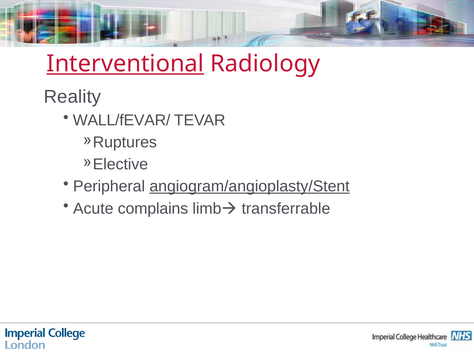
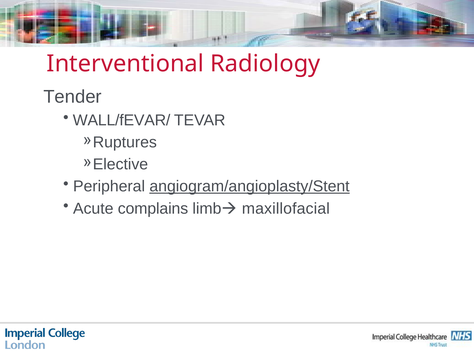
Interventional underline: present -> none (125, 64)
Reality: Reality -> Tender (73, 97)
transferrable: transferrable -> maxillofacial (286, 209)
